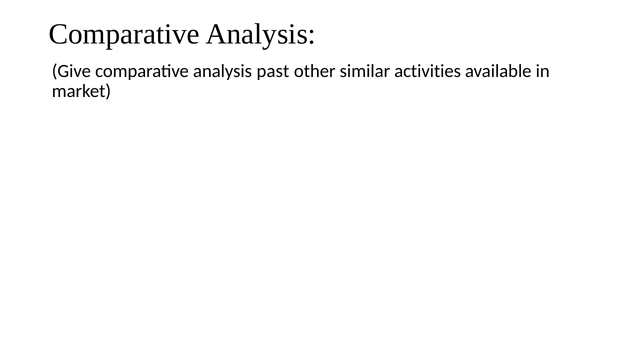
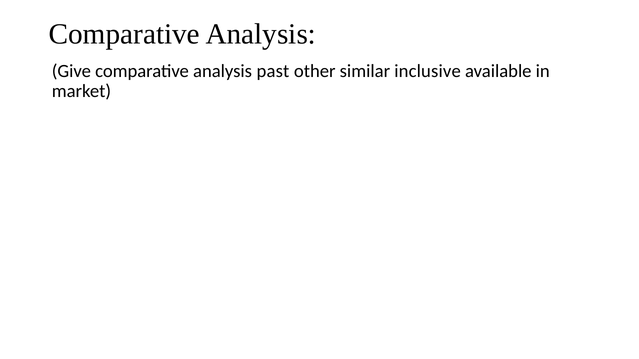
activities: activities -> inclusive (428, 71)
